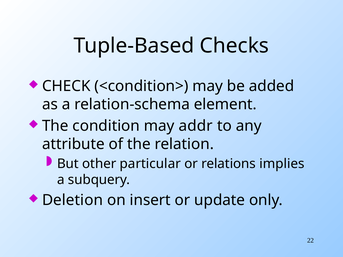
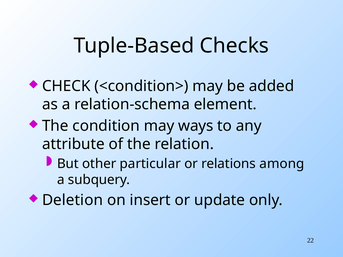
addr: addr -> ways (196, 126)
implies: implies -> among (282, 164)
